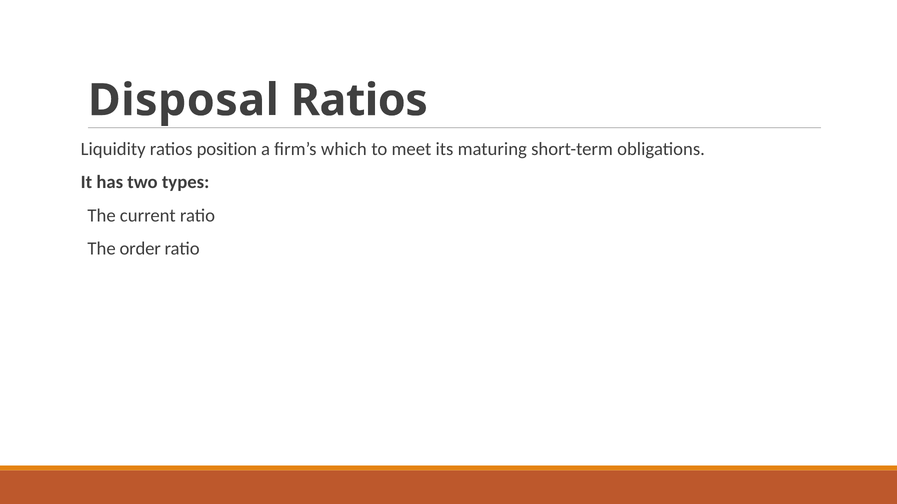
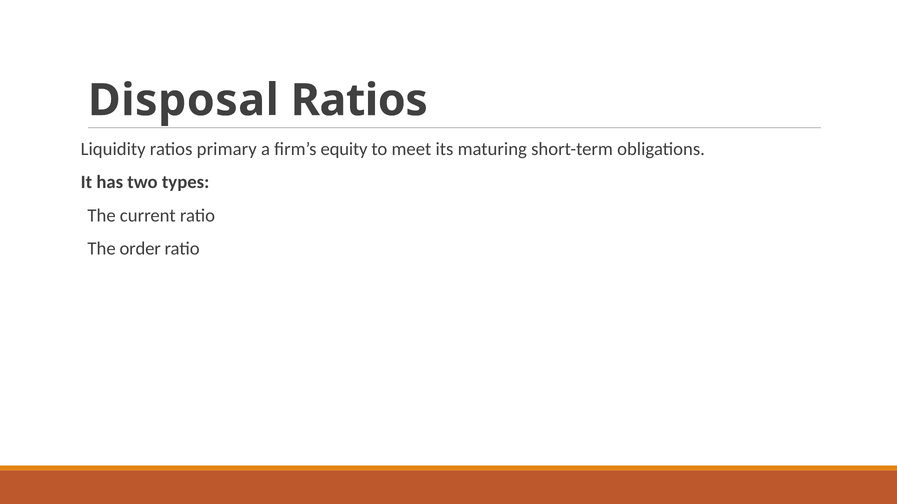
position: position -> primary (227, 149)
which: which -> equity (344, 149)
